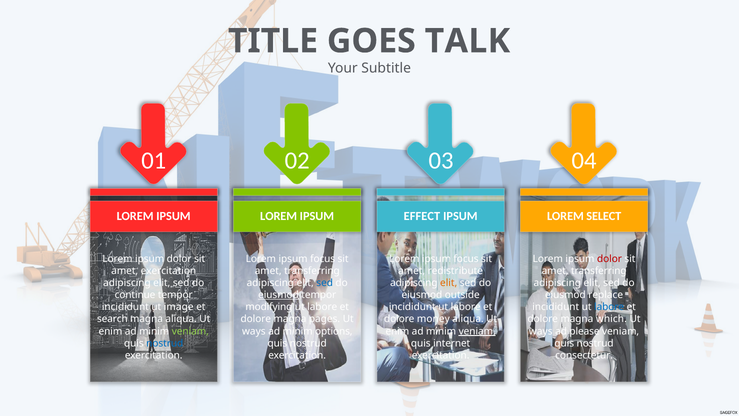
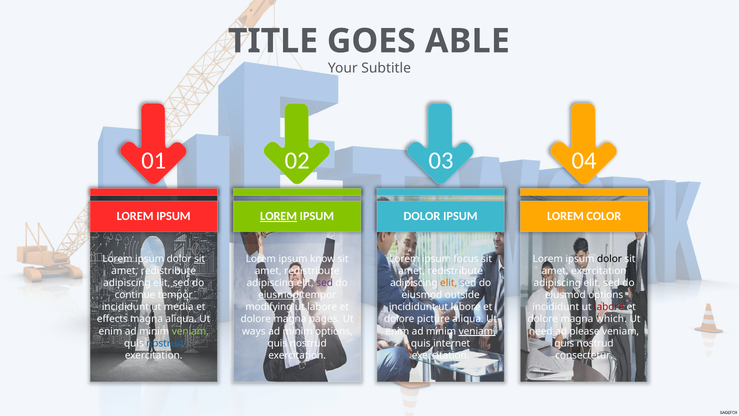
TALK: TALK -> ABLE (467, 41)
LOREM underline: none -> present (279, 216)
EFFECT: EFFECT -> DOLOR (422, 216)
SELECT: SELECT -> COLOR (604, 216)
sit underline: none -> present (200, 259)
focus: focus -> know (323, 259)
dolor colour: red -> black (609, 259)
exercitation: exercitation -> redistribute (168, 271)
transferring: transferring -> redistribute (312, 271)
transferring: transferring -> exercitation (599, 271)
sed colour: blue -> purple (325, 283)
eiusmod replace: replace -> options (606, 295)
image: image -> media (179, 307)
labore colour: blue -> red (609, 307)
search: search -> effects (112, 319)
money: money -> picture (433, 319)
ways: ways -> need (541, 331)
